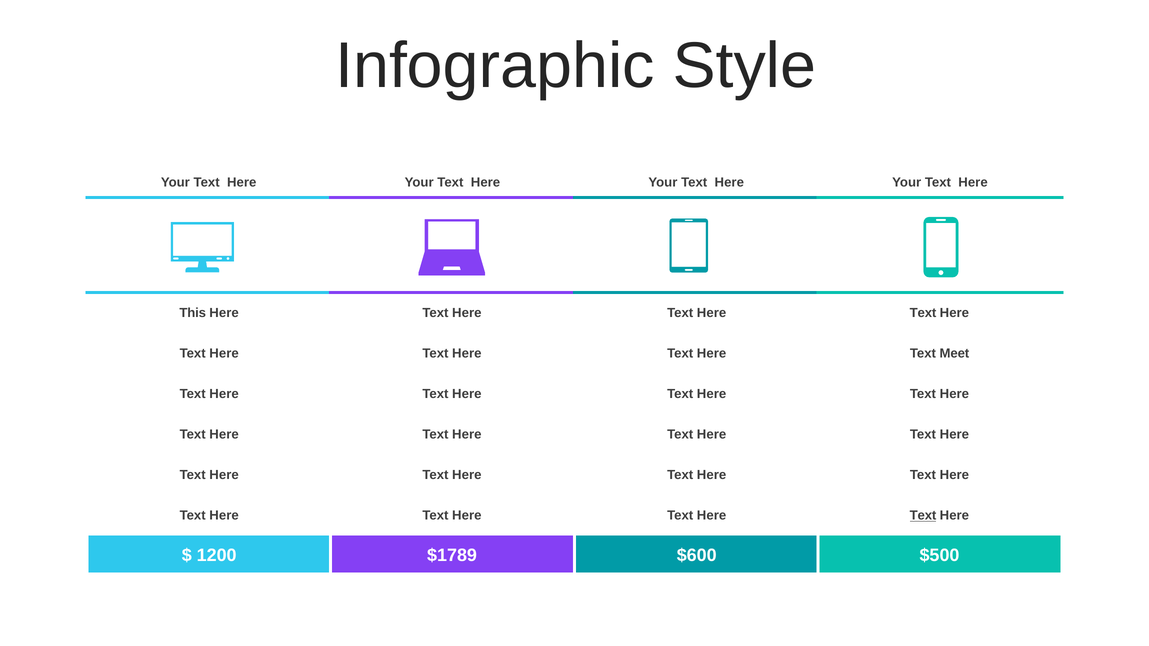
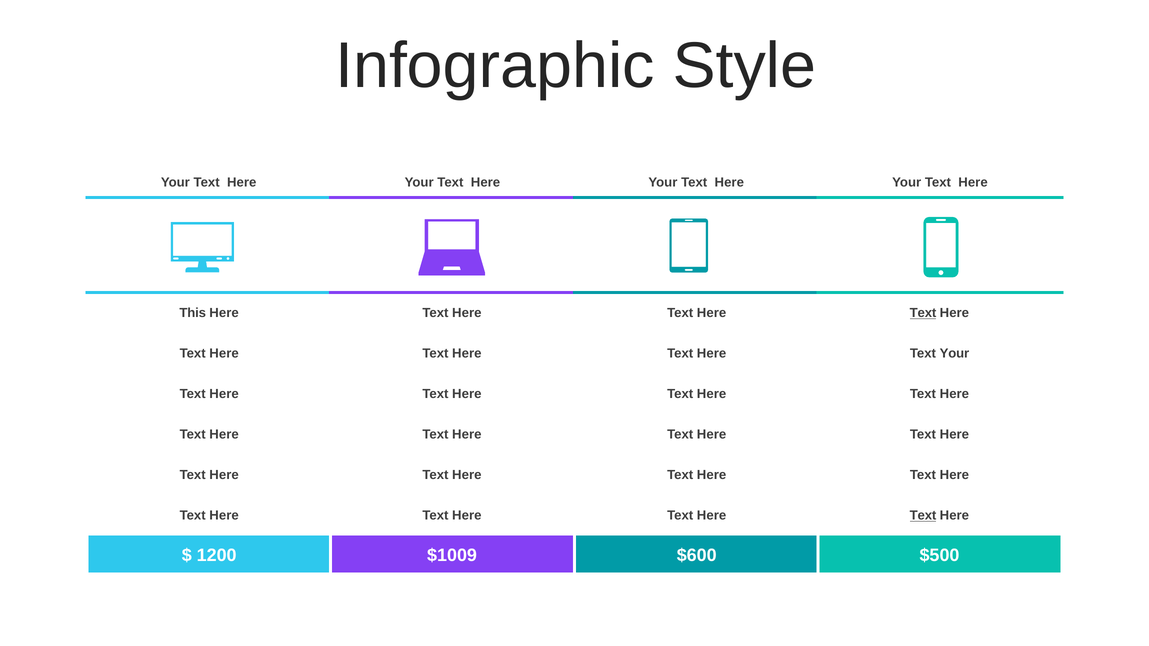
Text underline: none -> present (923, 313)
Text Meet: Meet -> Your (954, 354)
$1789: $1789 -> $1009 (452, 555)
